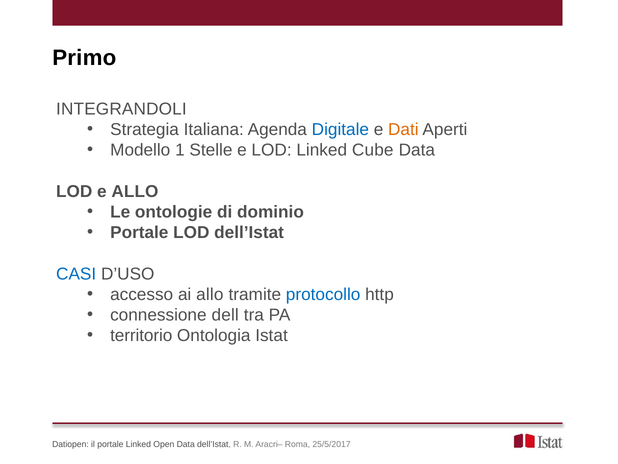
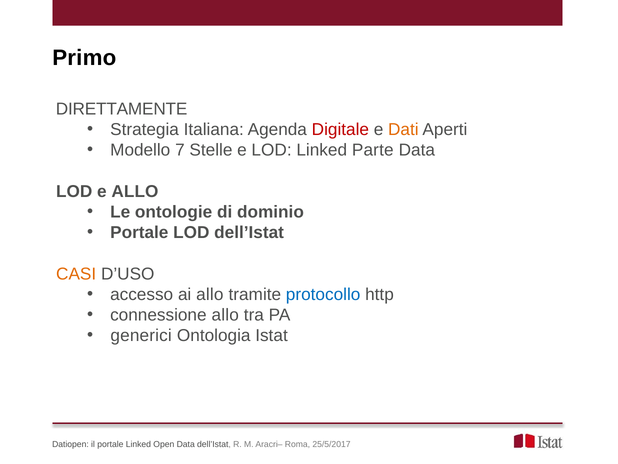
INTEGRANDOLI: INTEGRANDOLI -> DIRETTAMENTE (122, 109)
Digitale colour: blue -> red (340, 129)
1: 1 -> 7 (180, 150)
Cube: Cube -> Parte (373, 150)
CASI colour: blue -> orange (76, 274)
connessione dell: dell -> allo (225, 315)
territorio: territorio -> generici (141, 335)
